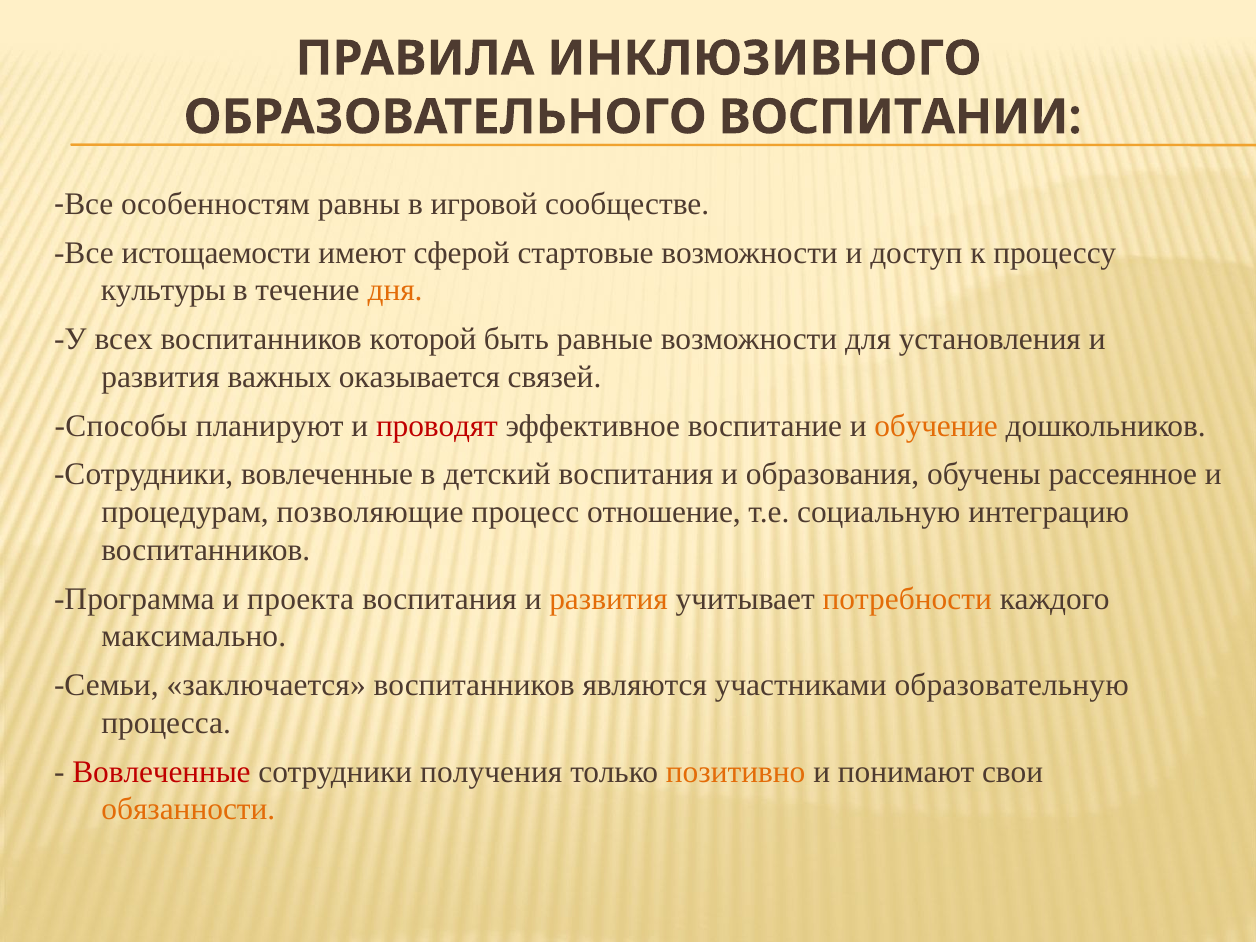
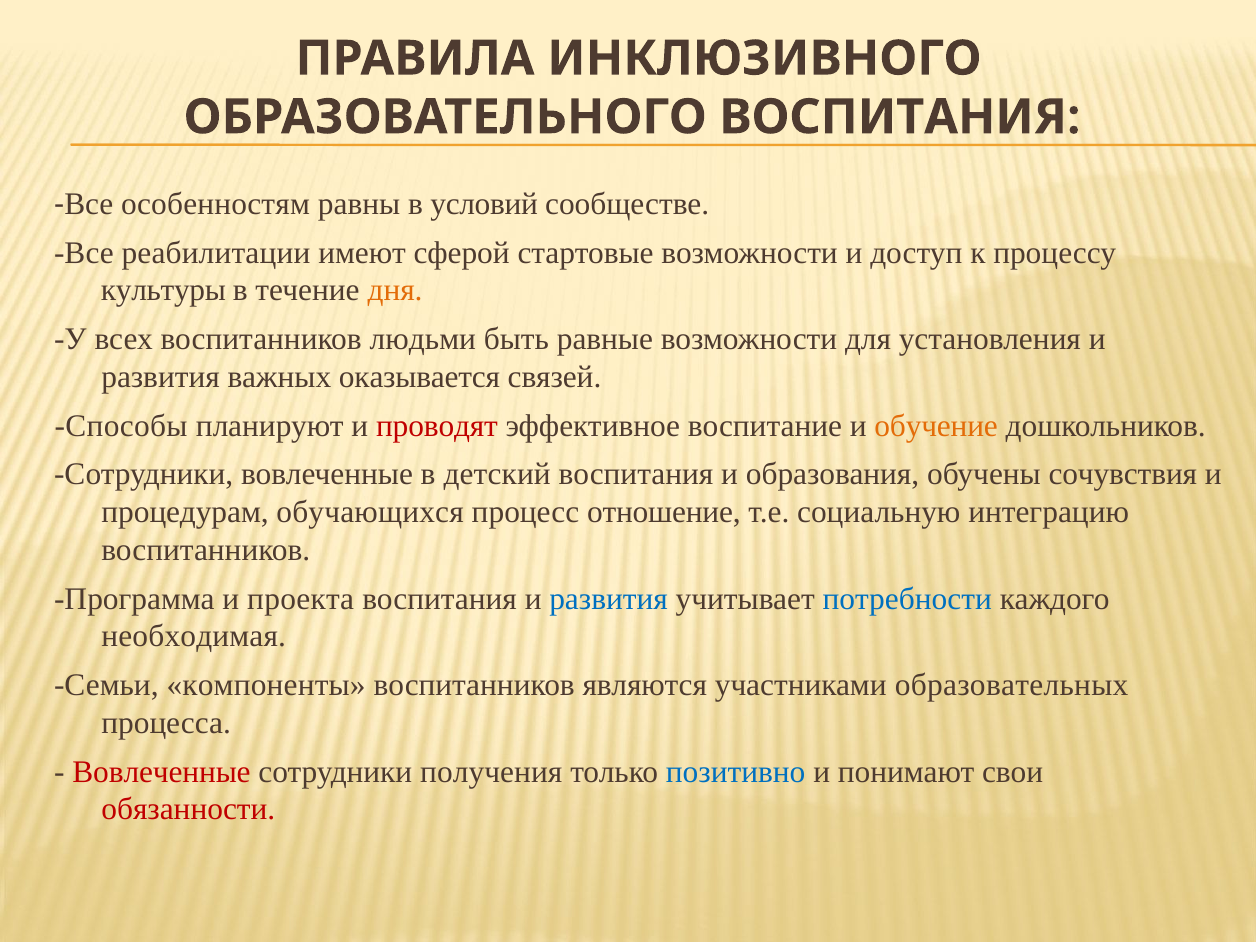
ОБРАЗОВАТЕЛЬНОГО ВОСПИТАНИИ: ВОСПИТАНИИ -> ВОСПИТАНИЯ (900, 117)
игровой: игровой -> условий (484, 204)
истощаемости: истощаемости -> реабилитации (216, 253)
которой: которой -> людьми (423, 339)
рассеянное: рассеянное -> сочувствия (1123, 475)
позволяющие: позволяющие -> обучающихся (370, 512)
развития colour: orange -> blue (609, 599)
потребности colour: orange -> blue (907, 599)
максимально: максимально -> необходимая (194, 637)
заключается: заключается -> компоненты (266, 685)
образовательную: образовательную -> образовательных (1012, 685)
позитивно colour: orange -> blue (736, 772)
обязанности colour: orange -> red (188, 810)
